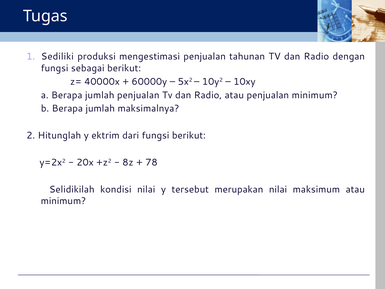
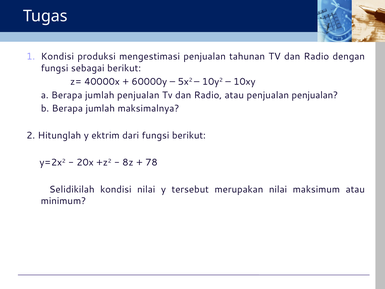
Sediliki: Sediliki -> Kondisi (57, 56)
penjualan minimum: minimum -> penjualan (315, 95)
